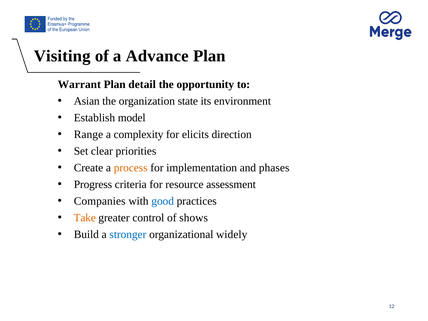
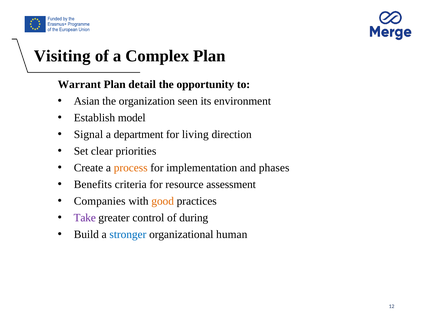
Advance: Advance -> Complex (157, 56)
state: state -> seen (188, 101)
Range: Range -> Signal (88, 134)
complexity: complexity -> department (139, 134)
elicits: elicits -> living (195, 134)
Progress: Progress -> Benefits (93, 184)
good colour: blue -> orange (163, 201)
Take colour: orange -> purple (85, 218)
shows: shows -> during (194, 218)
widely: widely -> human (232, 234)
